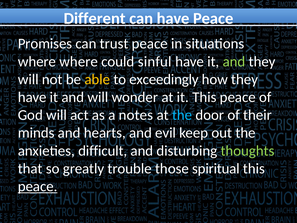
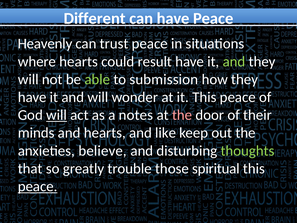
Promises: Promises -> Heavenly (45, 44)
where where: where -> hearts (79, 61)
sinful: sinful -> result (155, 61)
able colour: yellow -> light green (97, 79)
exceedingly: exceedingly -> submission (164, 79)
will underline: none -> present (57, 115)
the colour: light blue -> pink (182, 115)
evil: evil -> like (166, 133)
difficult: difficult -> believe (103, 151)
